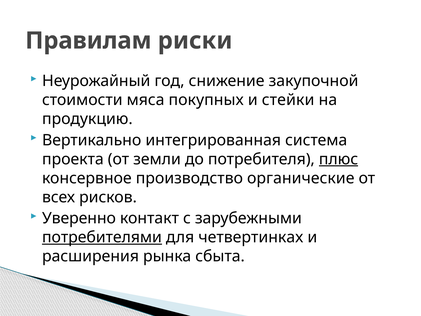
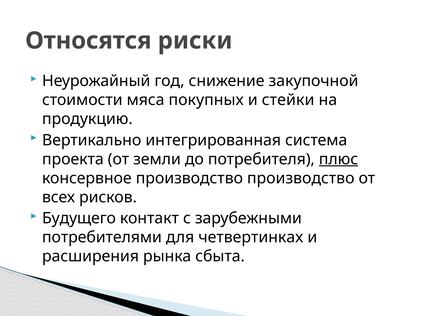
Правилам: Правилам -> Относятся (88, 41)
производство органические: органические -> производство (301, 178)
Уверенно: Уверенно -> Будущего (79, 218)
потребителями underline: present -> none (102, 237)
